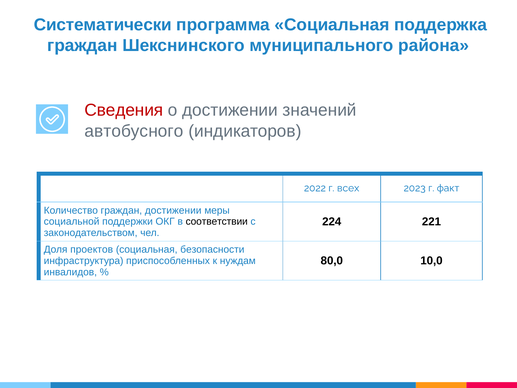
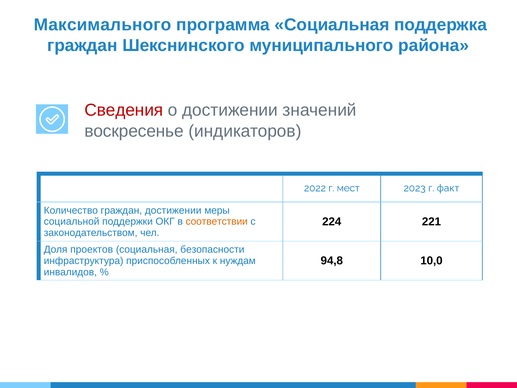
Систематически: Систематически -> Максимального (103, 25)
автобусного: автобусного -> воскресенье (134, 131)
всех: всех -> мест (348, 188)
соответствии colour: black -> orange (217, 222)
80,0: 80,0 -> 94,8 (332, 261)
